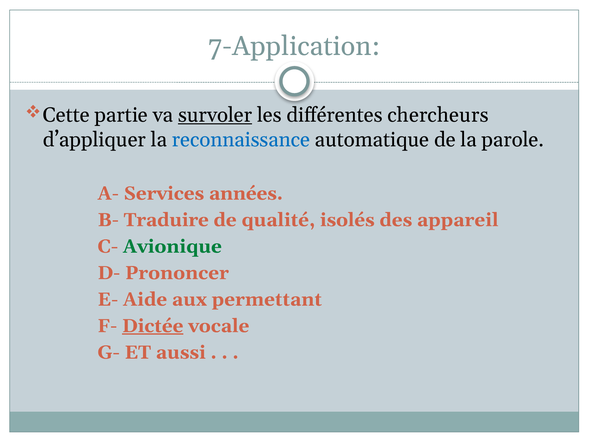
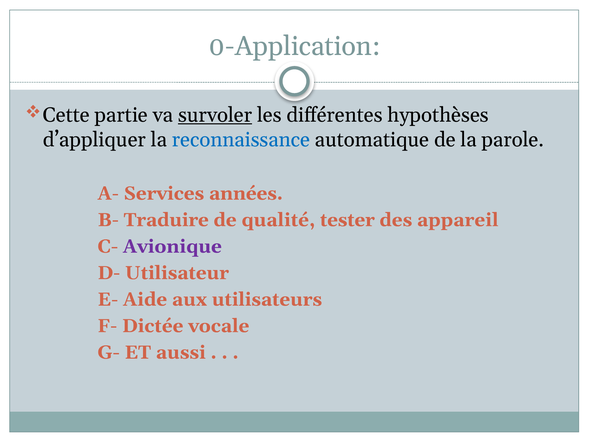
7-Application: 7-Application -> 0-Application (294, 46)
chercheurs: chercheurs -> hypothèses (438, 115)
isolés: isolés -> tester (347, 220)
Avionique colour: green -> purple (172, 246)
Prononcer: Prononcer -> Utilisateur (177, 273)
permettant: permettant -> utilisateurs (267, 299)
Dictée underline: present -> none (153, 326)
